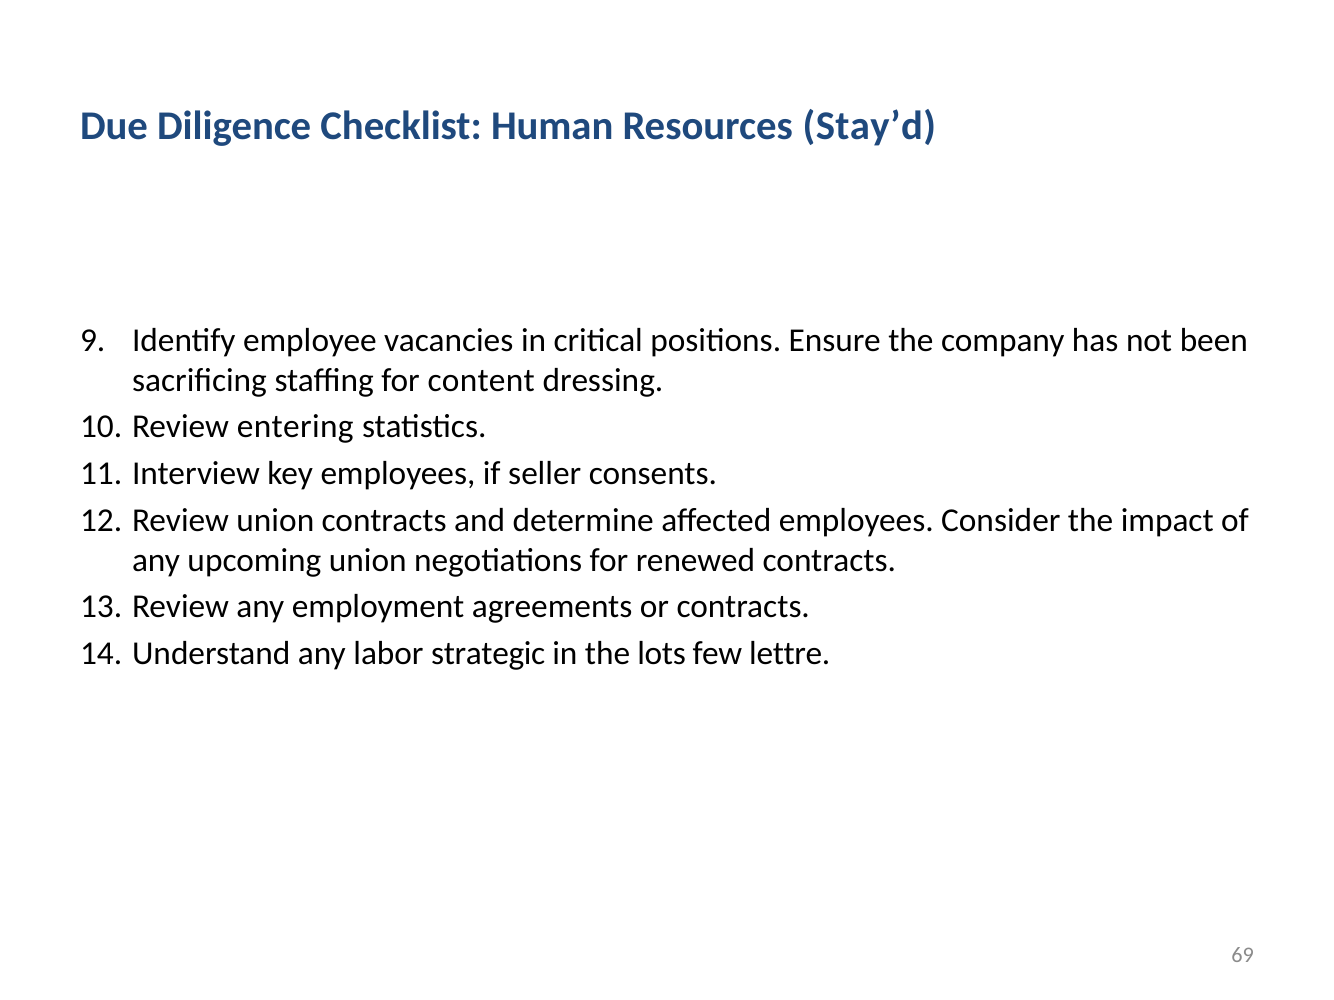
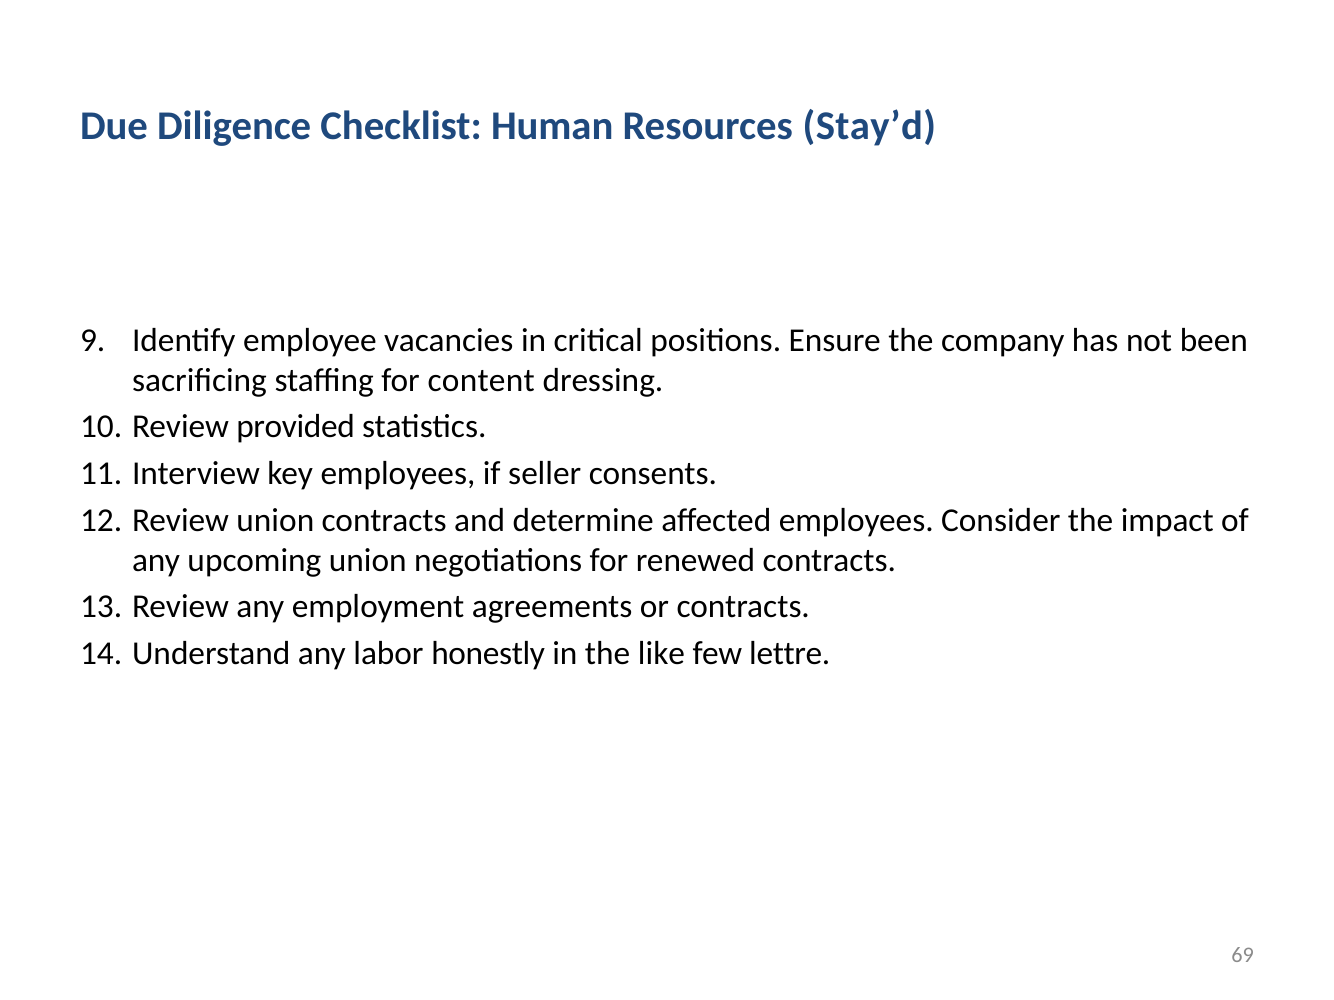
entering: entering -> provided (296, 427)
strategic: strategic -> honestly (488, 654)
lots: lots -> like (661, 654)
